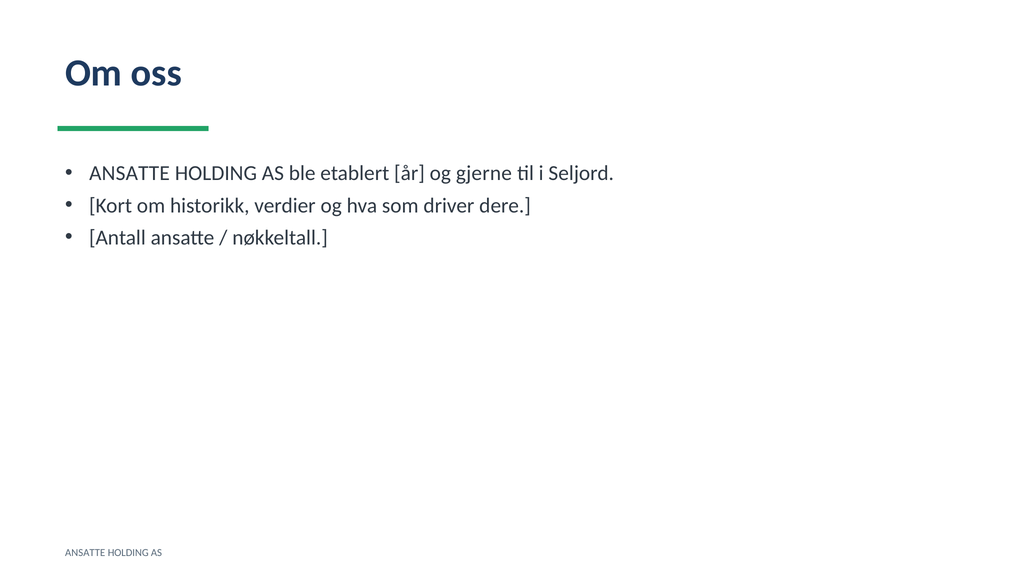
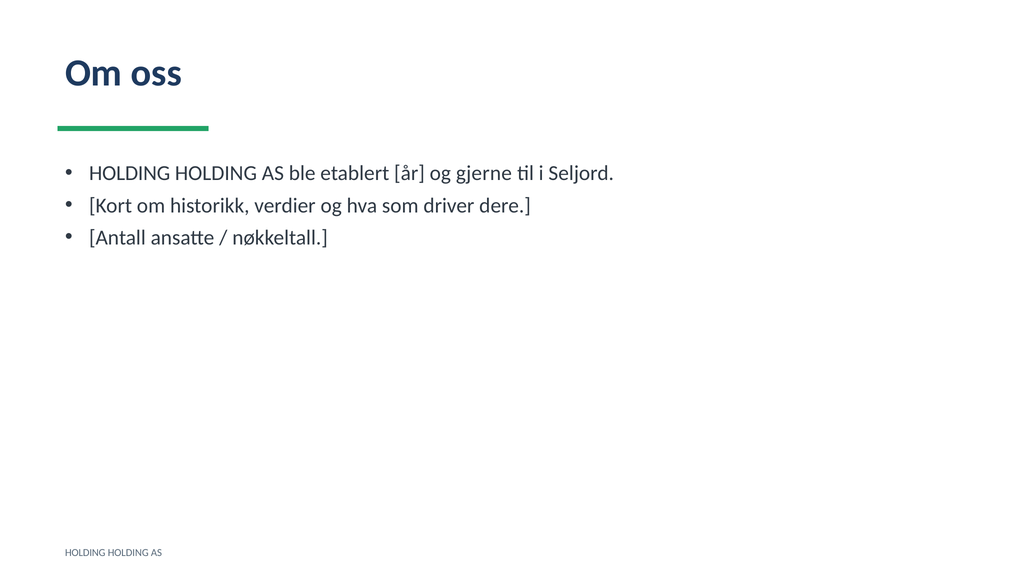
ANSATTE: ANSATTE -> HOLDING (130, 173)
ANSATTE: ANSATTE -> HOLDING (85, 552)
